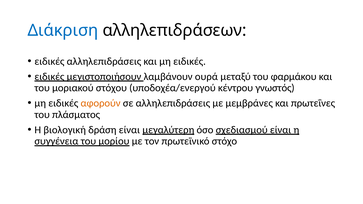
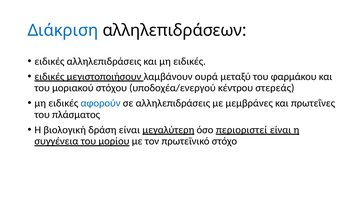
γνωστός: γνωστός -> στερεάς (275, 88)
αφορούν colour: orange -> blue (101, 103)
σχεδιασμού: σχεδιασμού -> περιοριστεί (242, 130)
